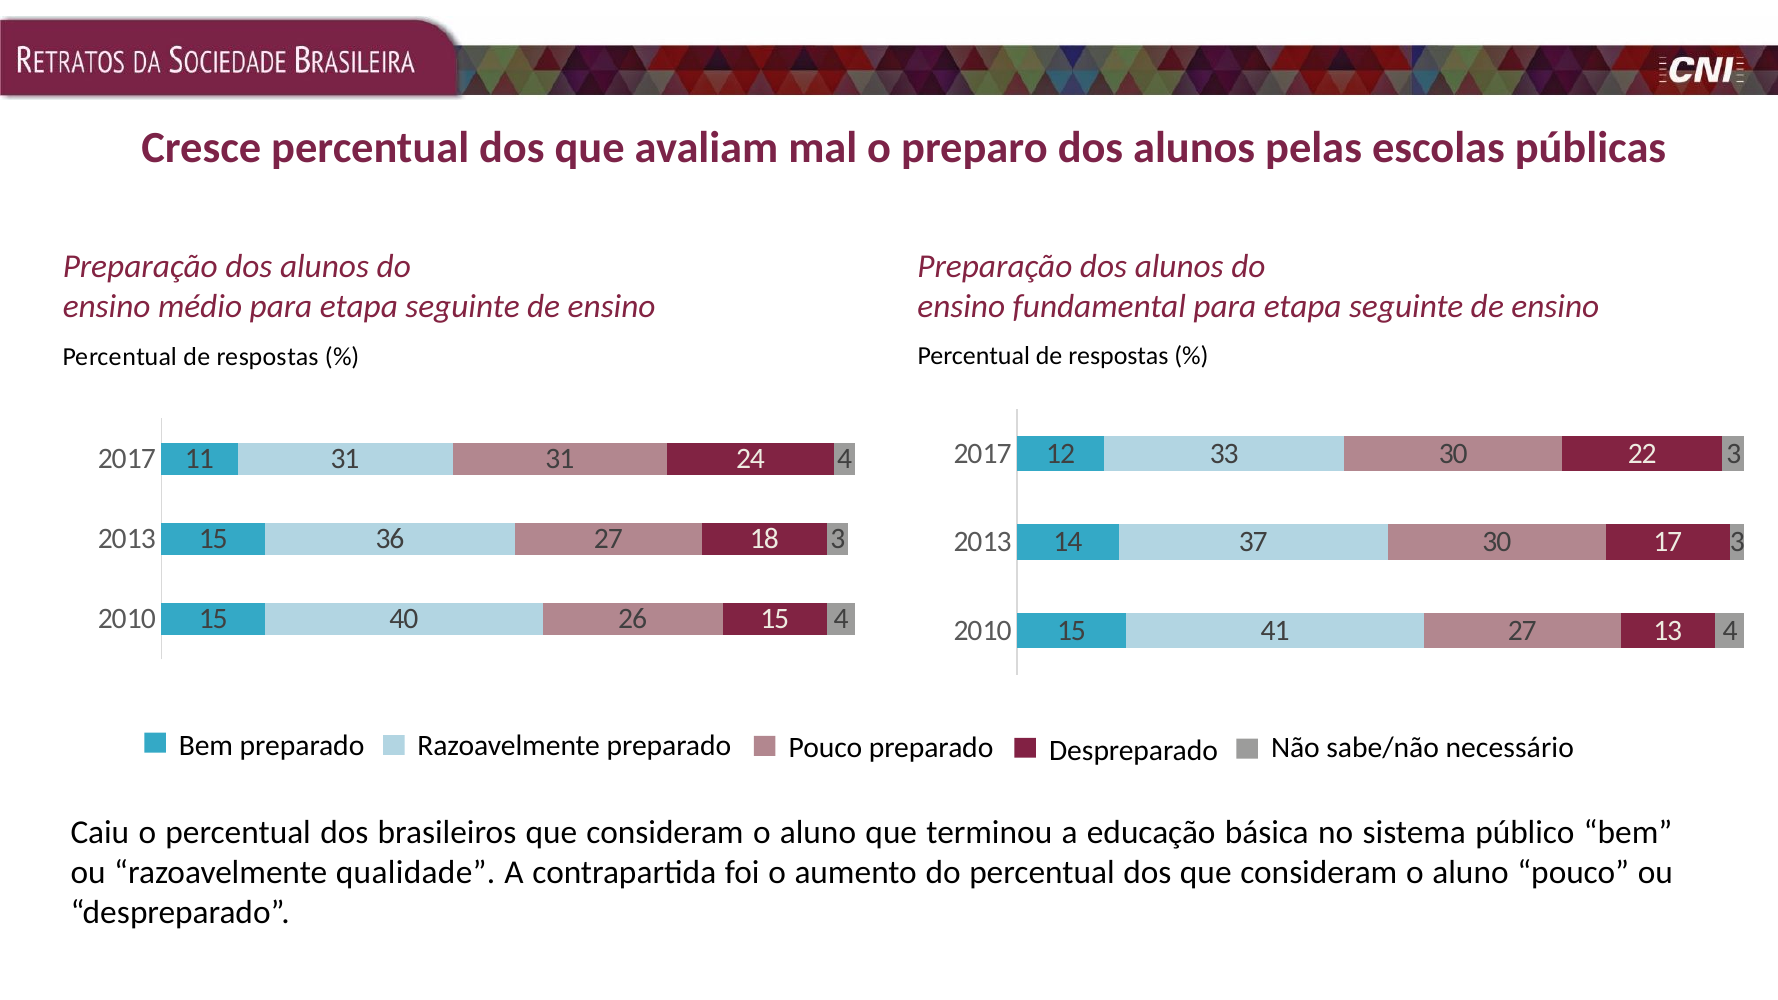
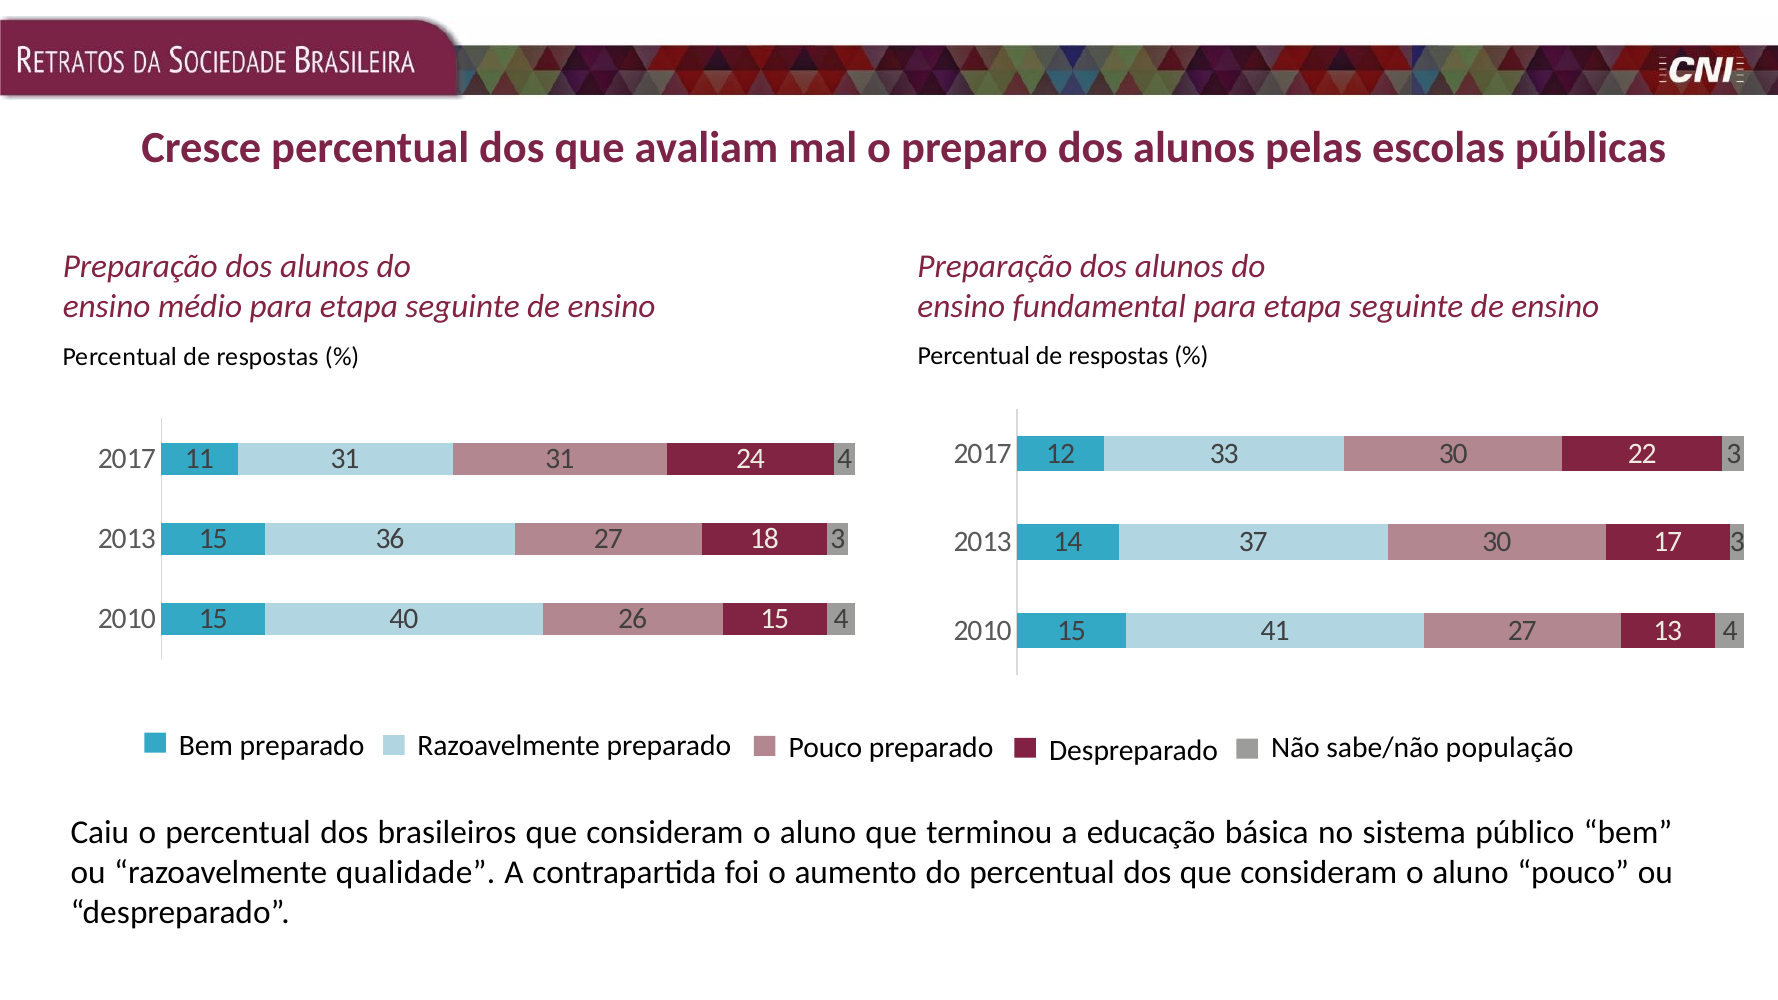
necessário: necessário -> população (1510, 748)
